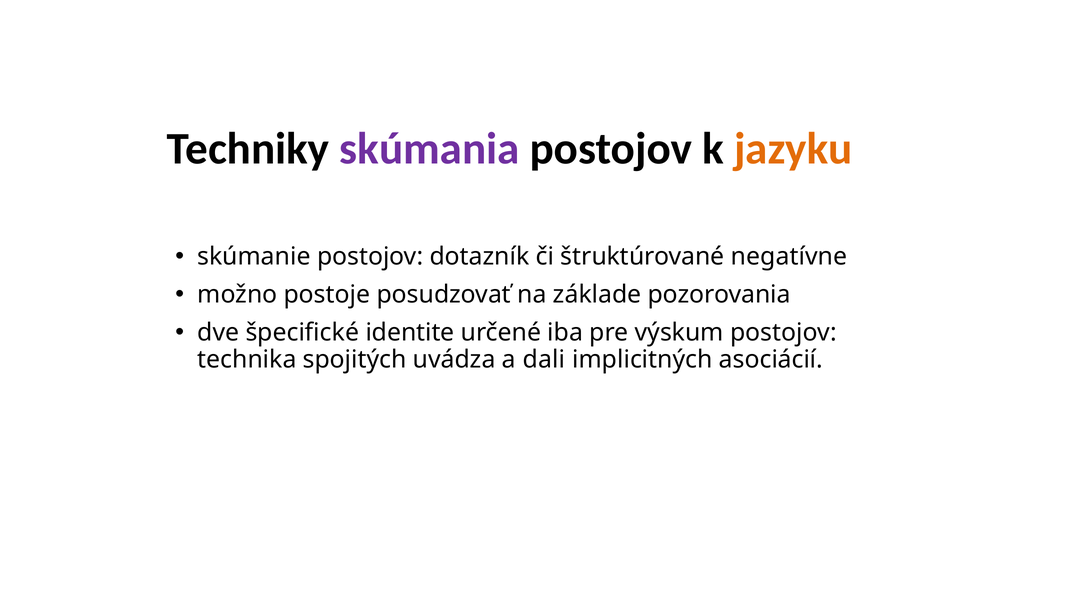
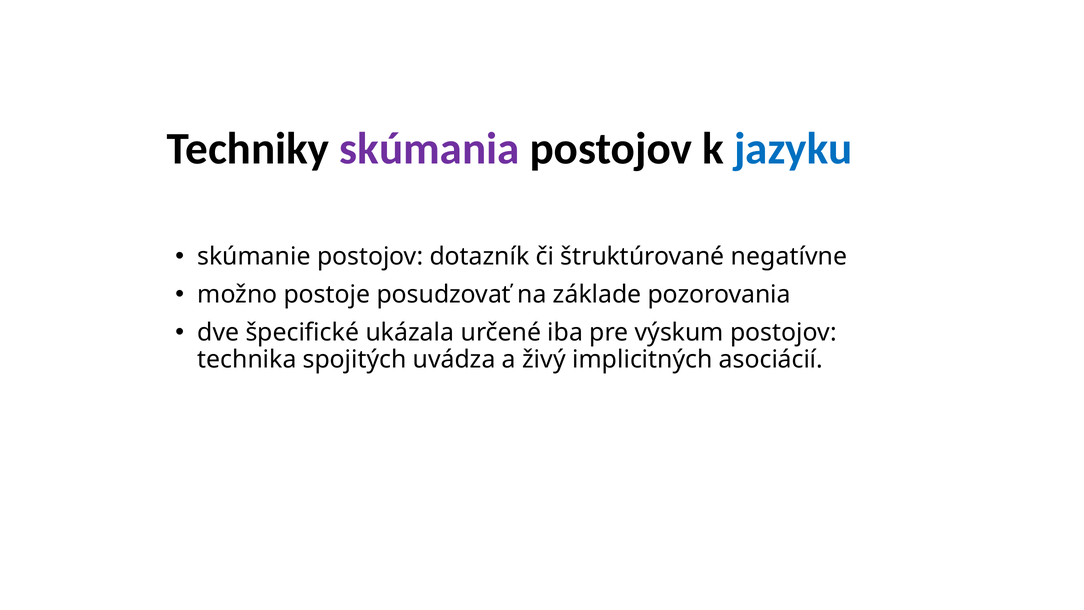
jazyku colour: orange -> blue (793, 149)
identite: identite -> ukázala (410, 333)
dali: dali -> živý (544, 359)
